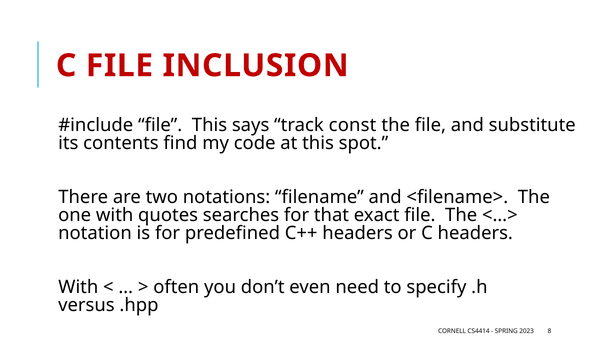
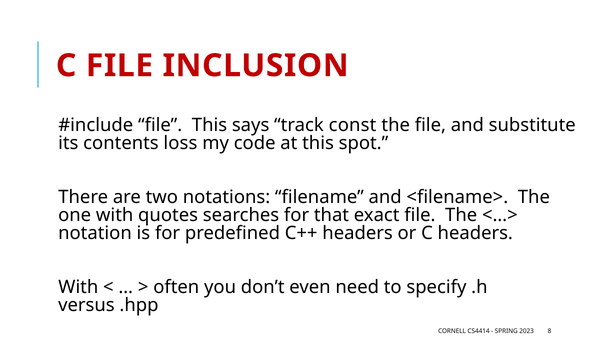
find: find -> loss (180, 143)
